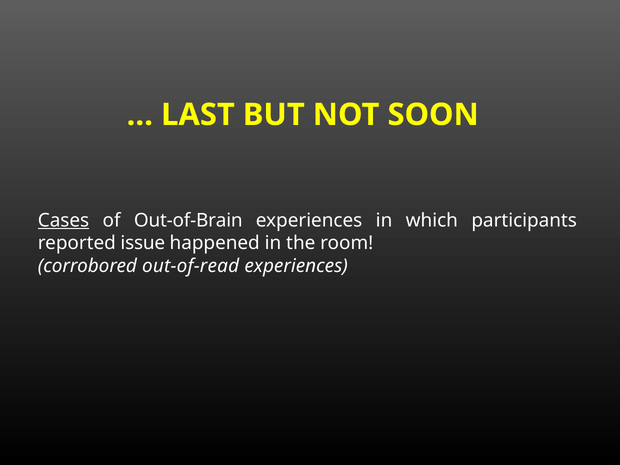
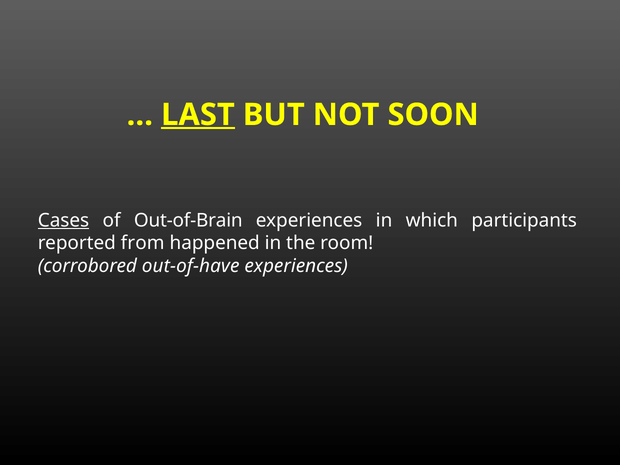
LAST underline: none -> present (198, 115)
issue: issue -> from (143, 243)
out-of-read: out-of-read -> out-of-have (191, 266)
